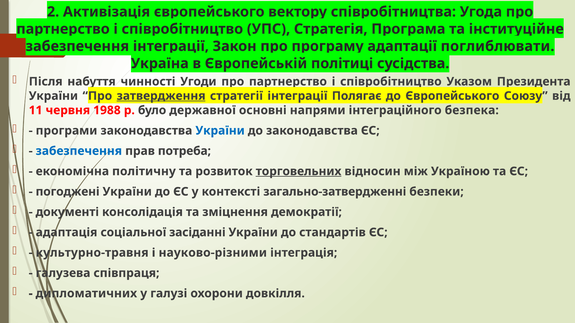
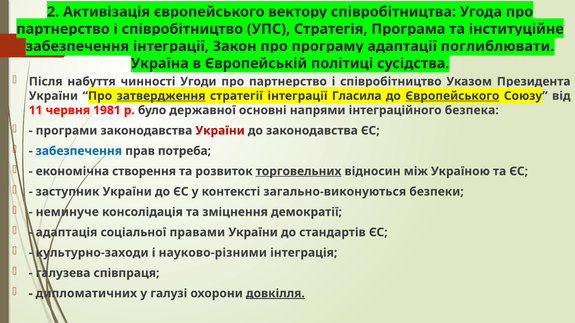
Полягає: Полягає -> Гласила (357, 96)
Європейського underline: none -> present (452, 96)
1988: 1988 -> 1981 (107, 110)
України colour: blue -> red (220, 131)
політичну: політичну -> створення (144, 172)
погоджені: погоджені -> заступник (68, 192)
загально-затвердженні: загально-затвердженні -> загально-виконуються (335, 192)
документі: документі -> неминуче (67, 212)
засіданні: засіданні -> правами (197, 233)
культурно-травня: культурно-травня -> культурно-заходи (92, 253)
довкілля underline: none -> present (275, 294)
